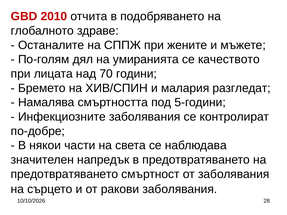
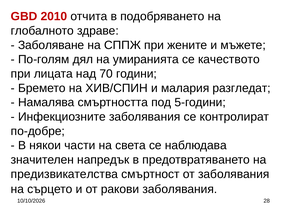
Останалите: Останалите -> Заболяване (51, 45)
предотвратяването: предотвратяването -> предизвикателства (64, 174)
